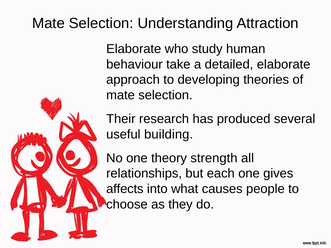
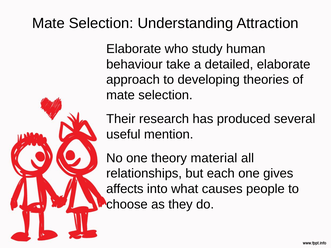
building: building -> mention (169, 134)
strength: strength -> material (214, 158)
